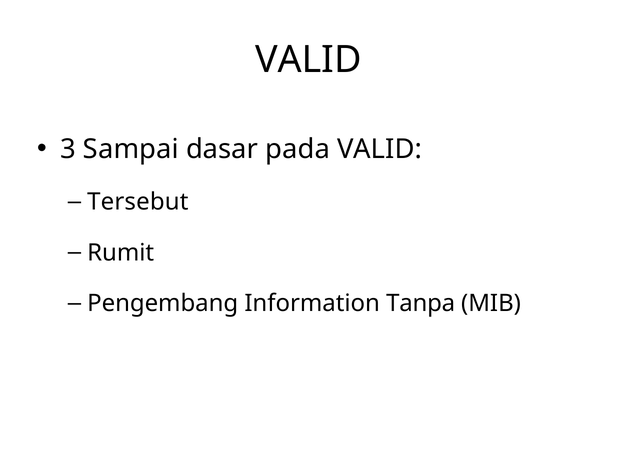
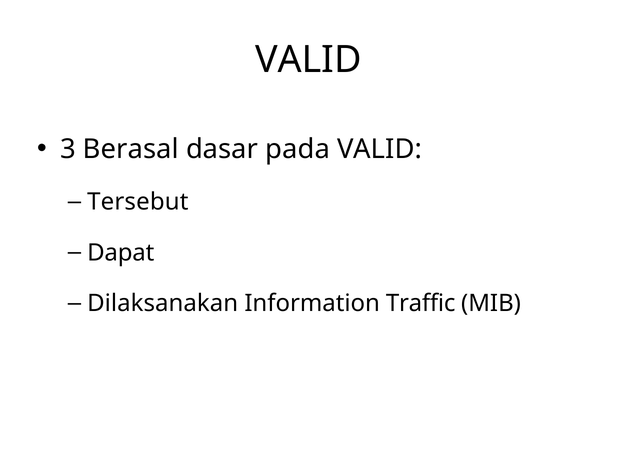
Sampai: Sampai -> Berasal (131, 149)
Rumit: Rumit -> Dapat (121, 253)
Pengembang: Pengembang -> Dilaksanakan (163, 303)
Tanpa: Tanpa -> Traffic (421, 303)
